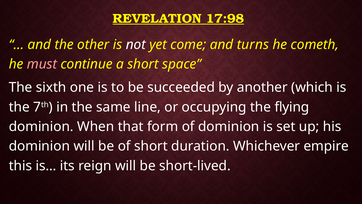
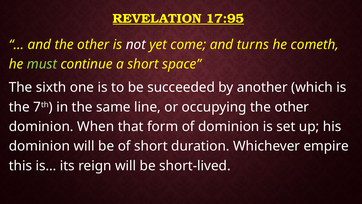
17:98: 17:98 -> 17:95 (225, 19)
must colour: pink -> light green (42, 64)
occupying the flying: flying -> other (292, 107)
